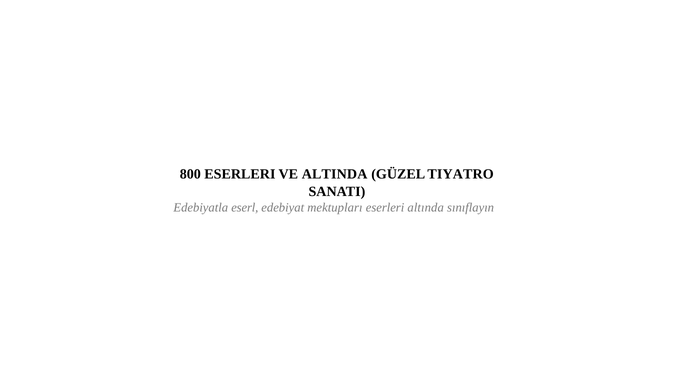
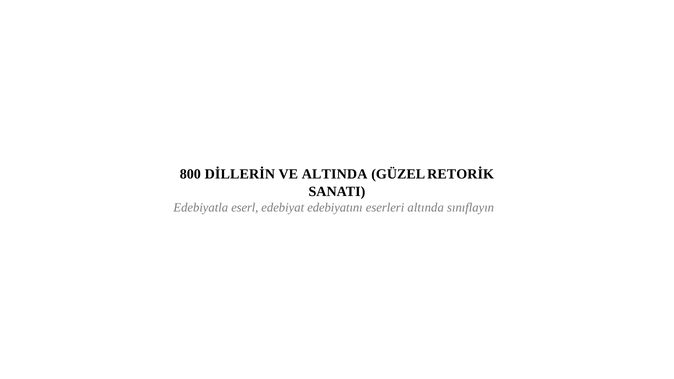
800 ESERLERI: ESERLERI -> DİLLERİN (240, 174)
TIYATRO: TIYATRO -> RETORİK (461, 174)
mektupları: mektupları -> edebiyatını (335, 208)
